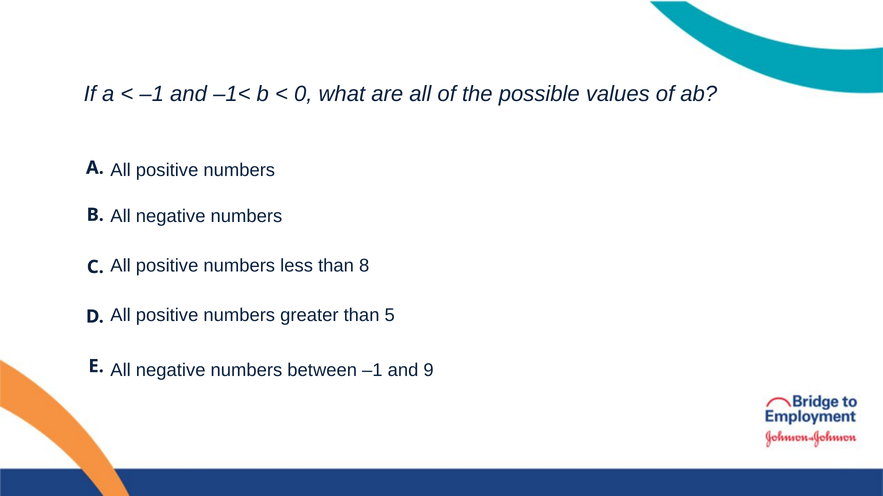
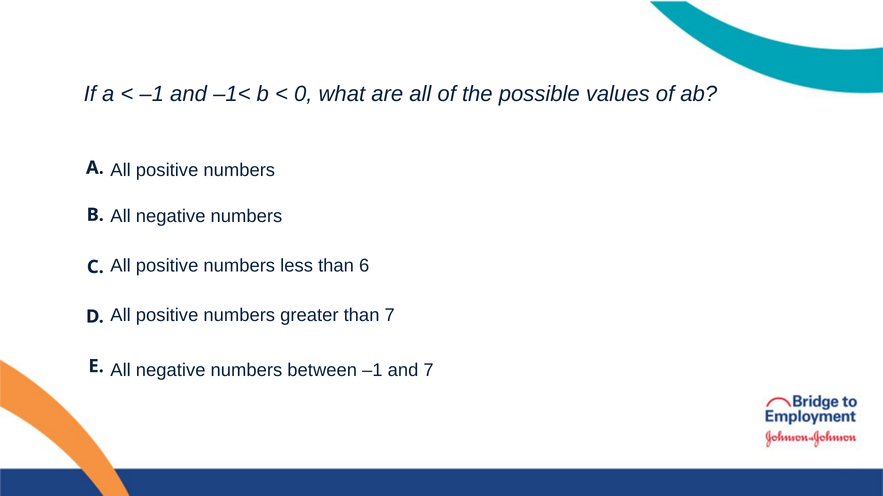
8: 8 -> 6 (364, 266)
than 5: 5 -> 7 (390, 316)
and 9: 9 -> 7 (429, 371)
